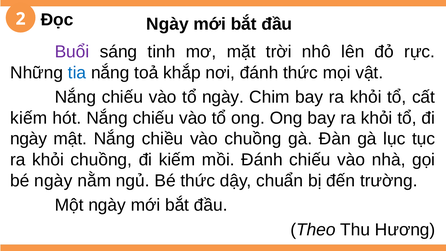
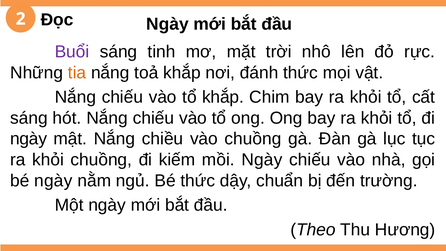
tia colour: blue -> orange (77, 73)
tổ ngày: ngày -> khắp (223, 97)
kiếm: kiếm -> sáng (29, 118)
mồi Đánh: Đánh -> Ngày (262, 160)
